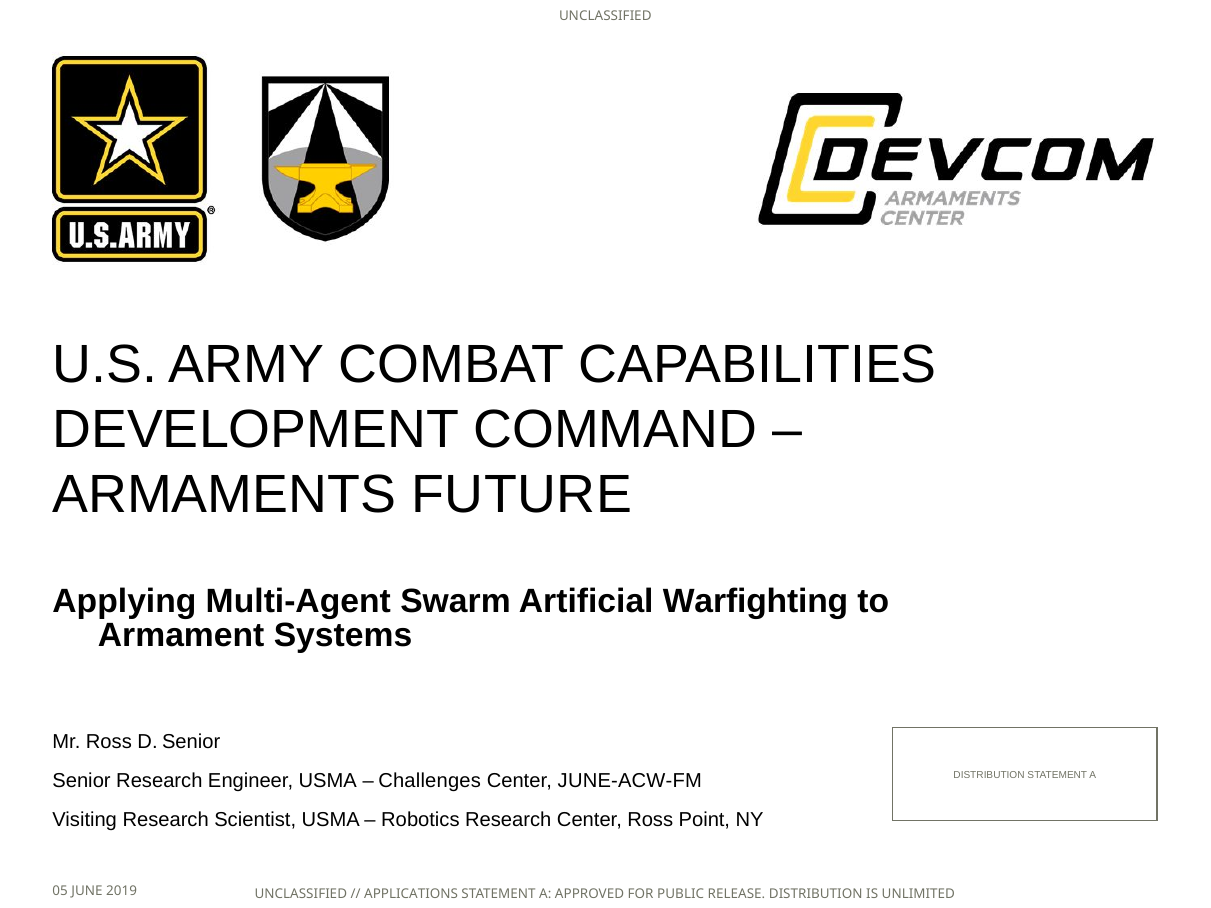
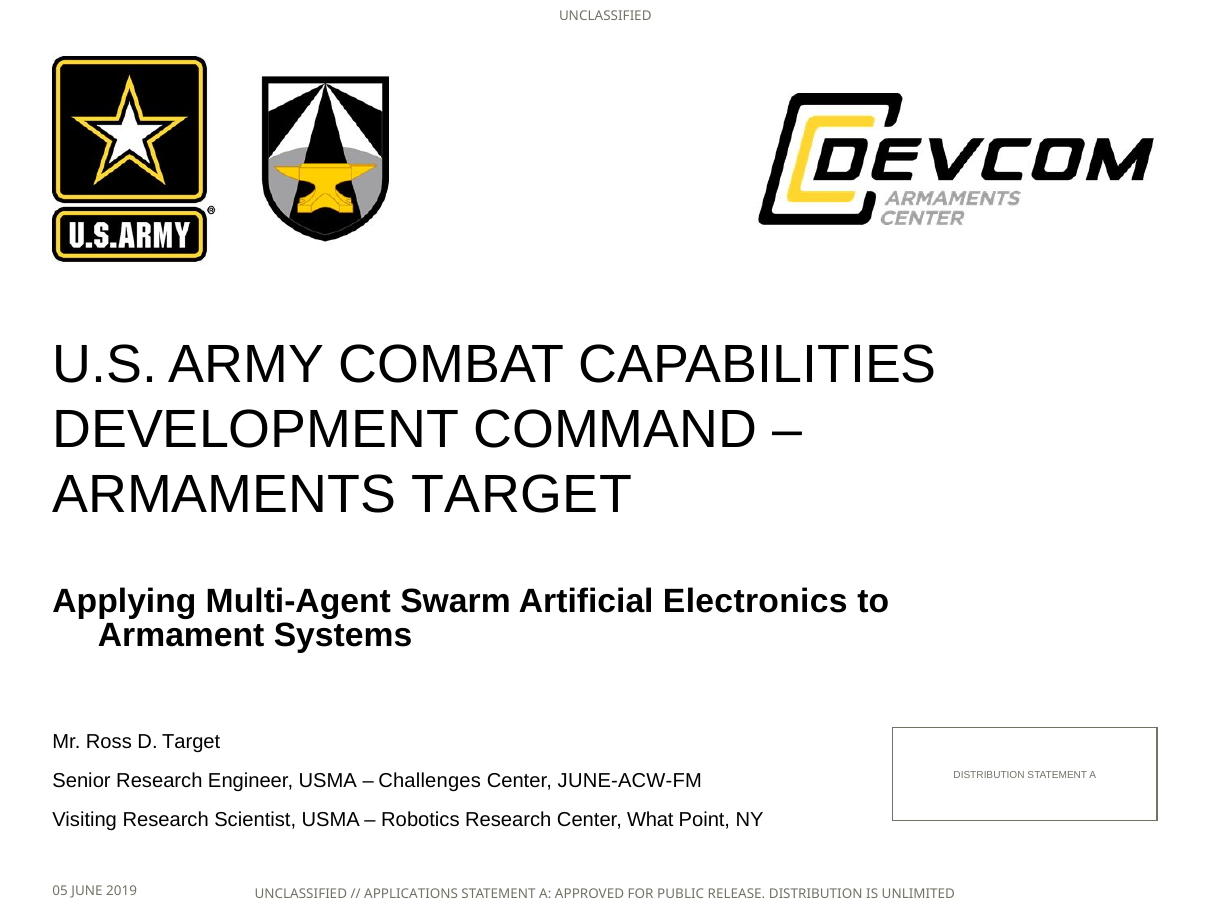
ARMAMENTS FUTURE: FUTURE -> TARGET (522, 494)
Warfighting: Warfighting -> Electronics (755, 602)
D Senior: Senior -> Target (191, 742)
Center Ross: Ross -> What (650, 820)
